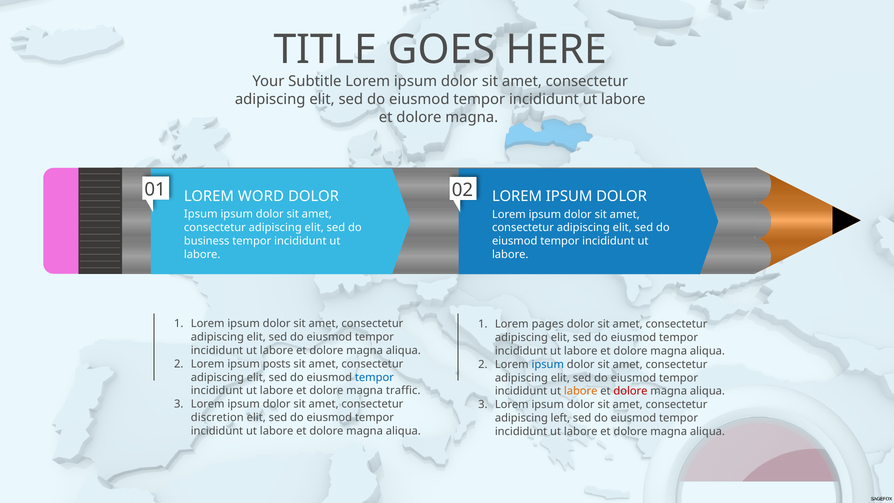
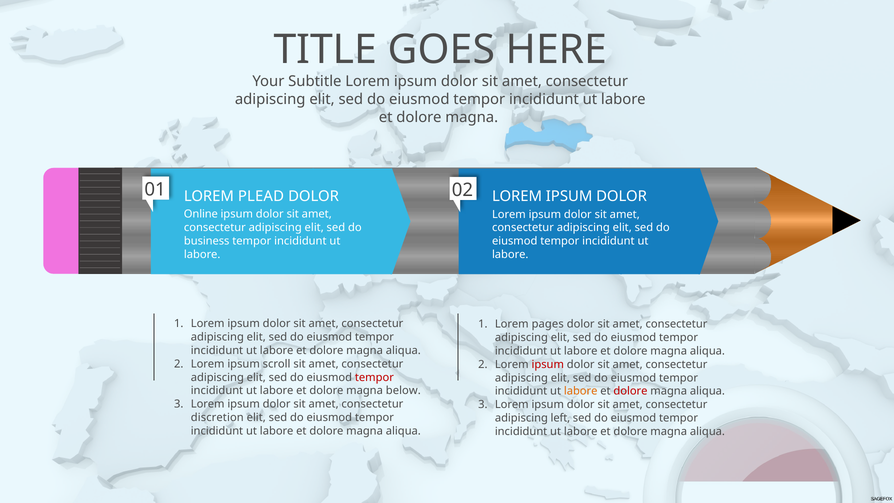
WORD: WORD -> PLEAD (261, 196)
Ipsum: Ipsum -> Online (201, 214)
posts: posts -> scroll (277, 364)
ipsum colour: blue -> red (548, 364)
tempor colour: blue -> red (374, 377)
traffic: traffic -> below (403, 391)
